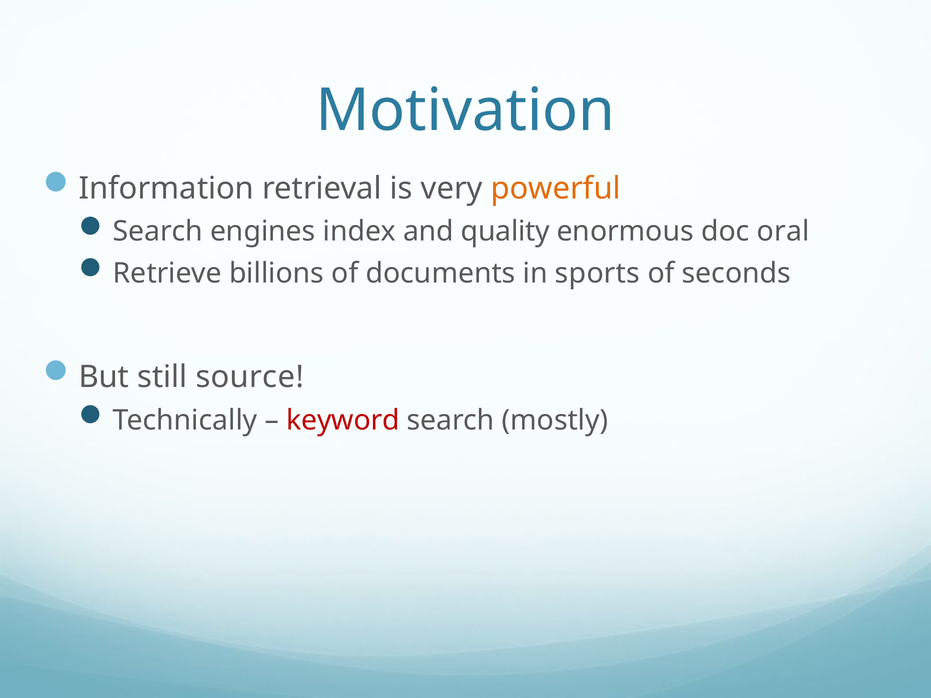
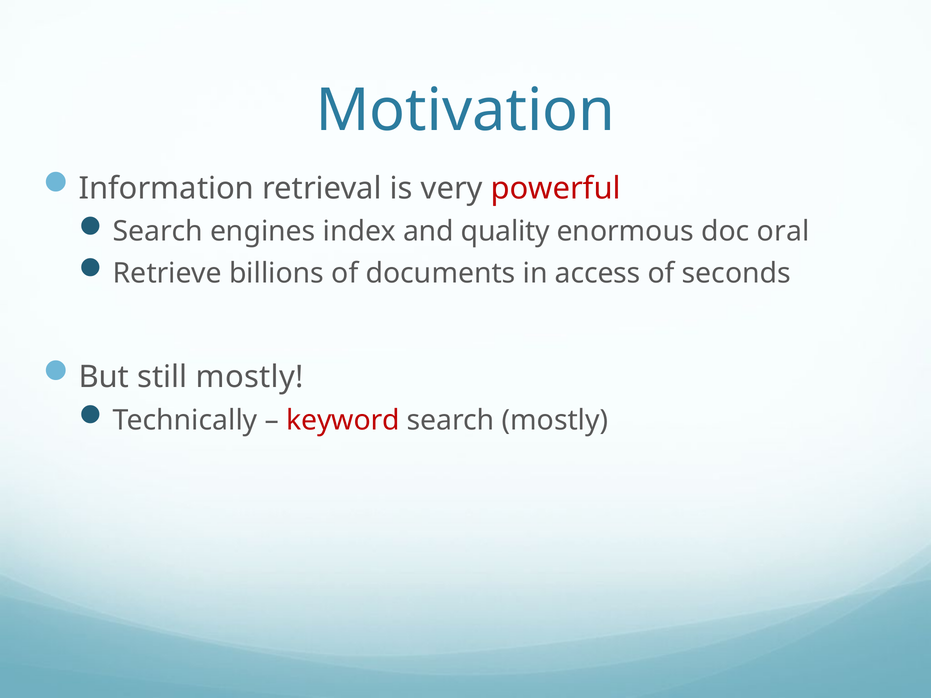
powerful colour: orange -> red (556, 188)
sports: sports -> access (598, 273)
still source: source -> mostly (250, 377)
